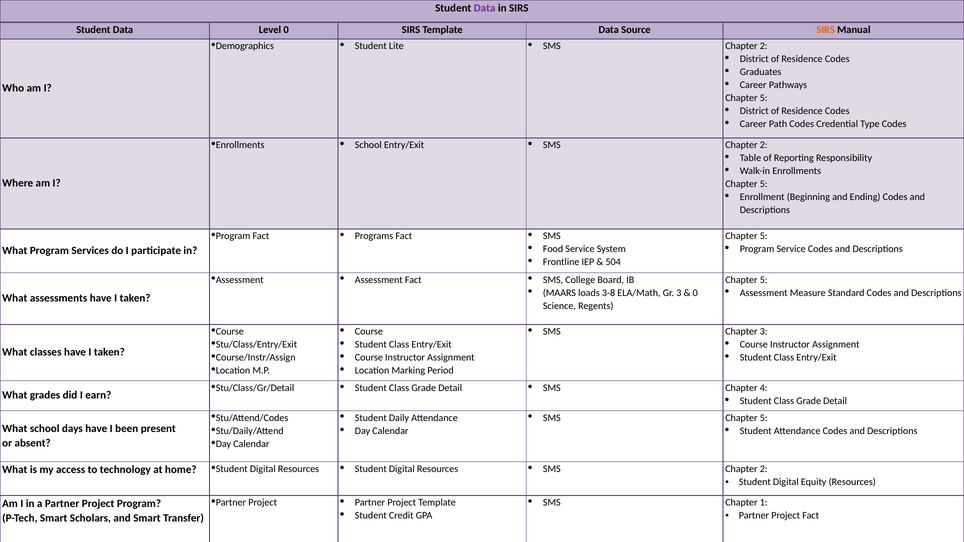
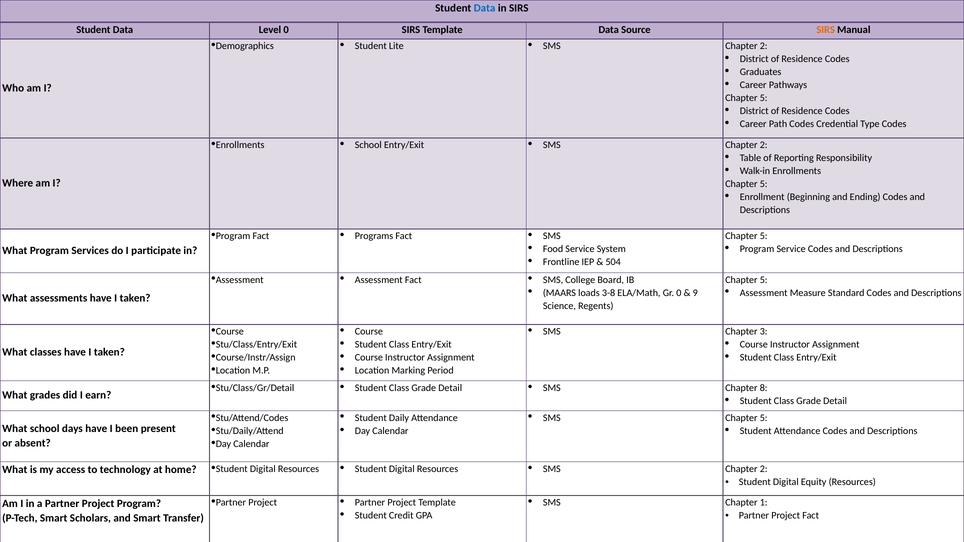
Data colour: purple -> blue (485, 8)
Gr 3: 3 -> 0 (679, 293)
0: 0 -> 9 (695, 293)
4: 4 -> 8 (764, 388)
